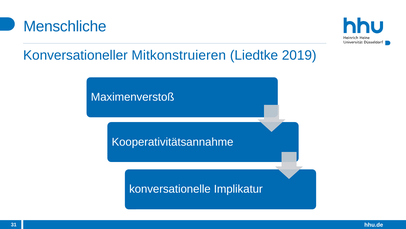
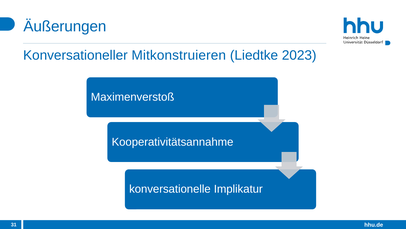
Menschliche: Menschliche -> Äußerungen (65, 26)
2019: 2019 -> 2023 (299, 55)
